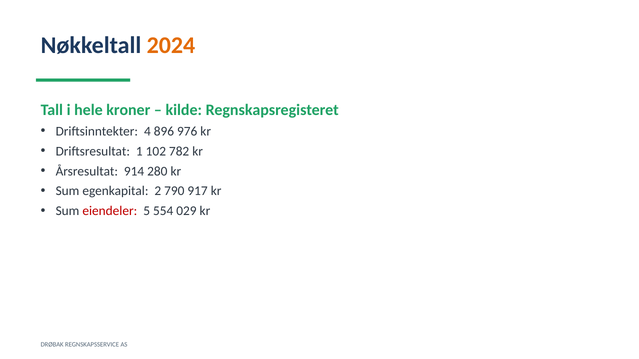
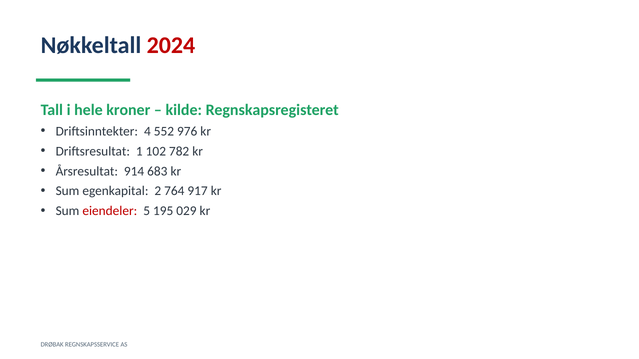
2024 colour: orange -> red (171, 46)
896: 896 -> 552 (164, 131)
280: 280 -> 683 (157, 171)
790: 790 -> 764 (174, 191)
554: 554 -> 195 (163, 211)
